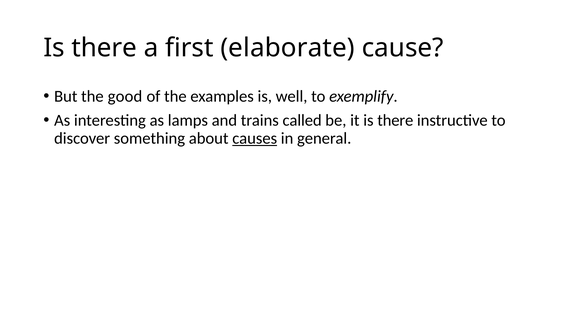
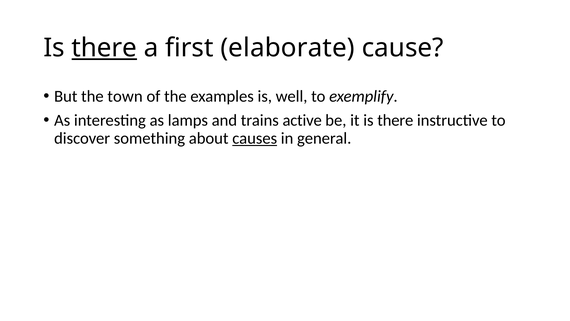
there underline: none -> present (104, 48)
good: good -> town (125, 96)
called: called -> active (302, 120)
